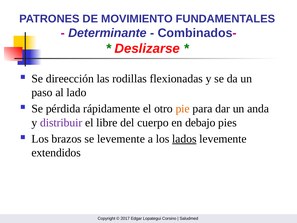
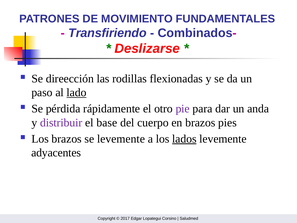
Determinante: Determinante -> Transfiriendo (107, 33)
lado underline: none -> present (77, 92)
pie colour: orange -> purple (183, 109)
libre: libre -> base (107, 122)
en debajo: debajo -> brazos (200, 122)
extendidos: extendidos -> adyacentes (56, 152)
